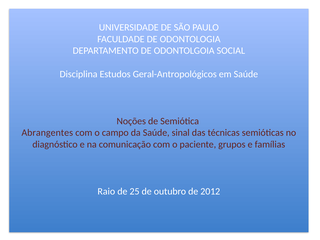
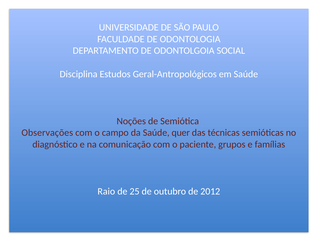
Abrangentes: Abrangentes -> Observações (47, 133)
sinal: sinal -> quer (181, 133)
